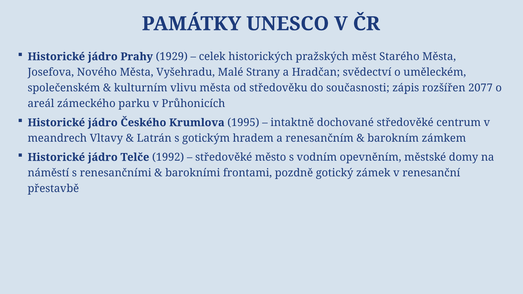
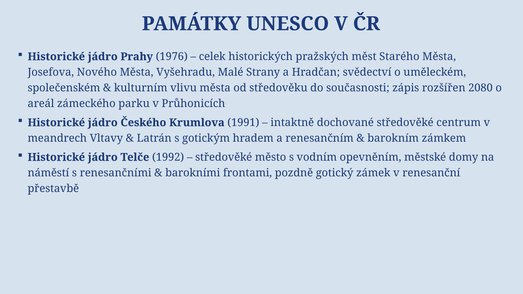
1929: 1929 -> 1976 (172, 57)
2077: 2077 -> 2080 (480, 88)
1995: 1995 -> 1991 (243, 123)
